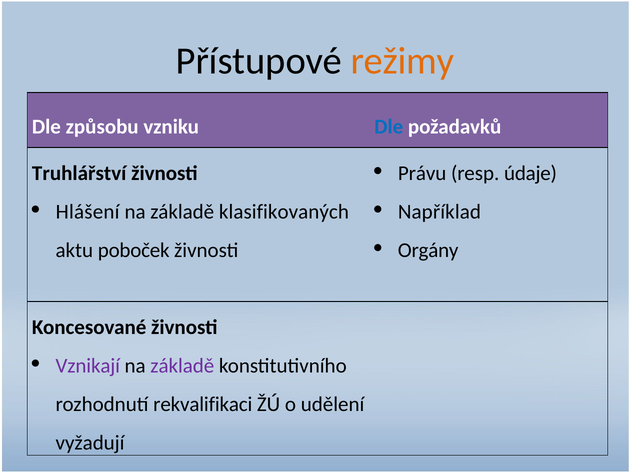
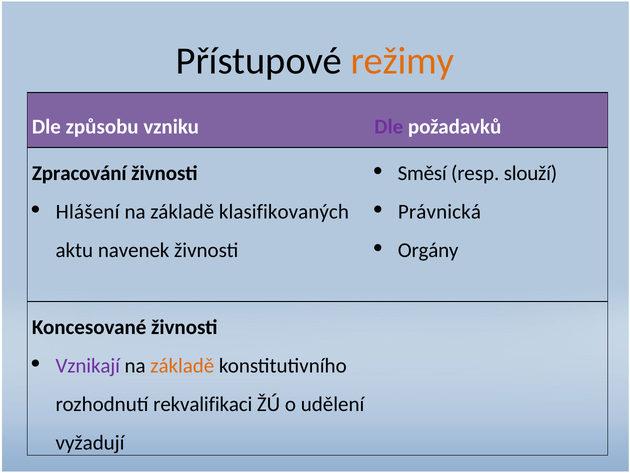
Dle colour: blue -> purple (389, 126)
Právu: Právu -> Směsí (422, 173)
údaje: údaje -> slouží (531, 173)
Truhlářství: Truhlářství -> Zpracování (79, 173)
Například: Například -> Právnická (439, 212)
poboček: poboček -> navenek (134, 250)
základě colour: purple -> orange (182, 365)
